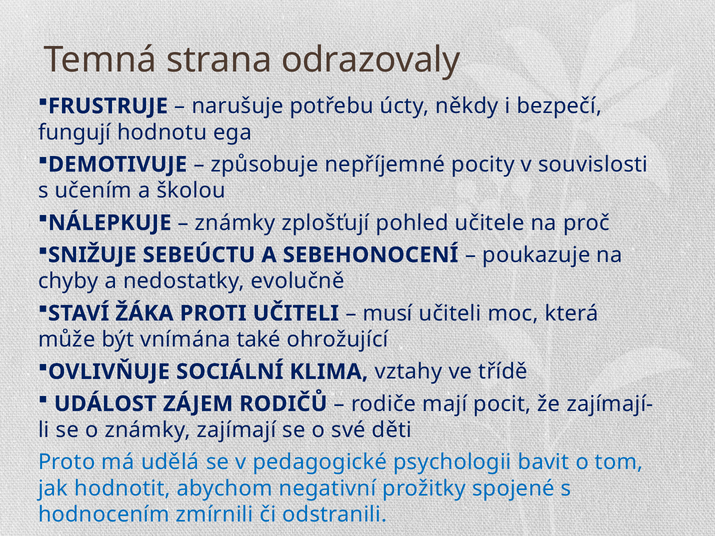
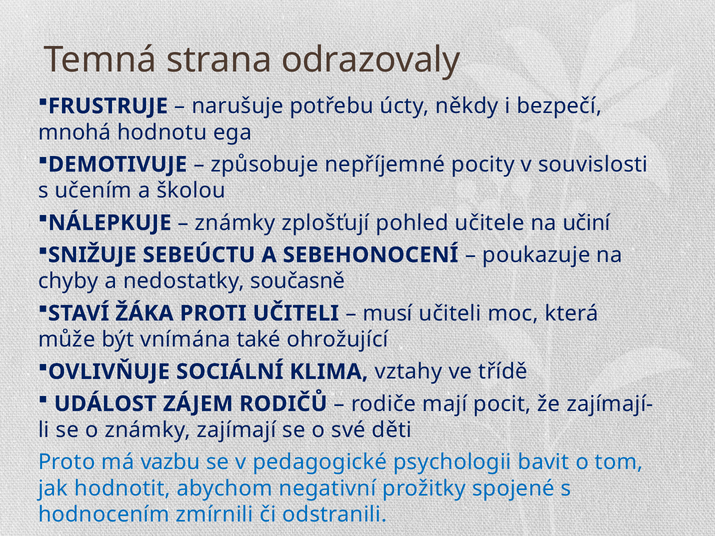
fungují: fungují -> mnohá (75, 132)
proč: proč -> učiní (587, 223)
evolučně: evolučně -> současně (298, 281)
udělá: udělá -> vazbu (170, 462)
